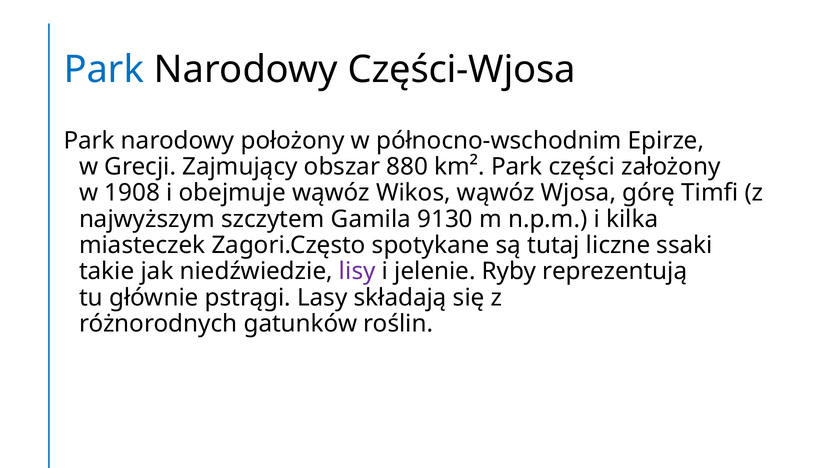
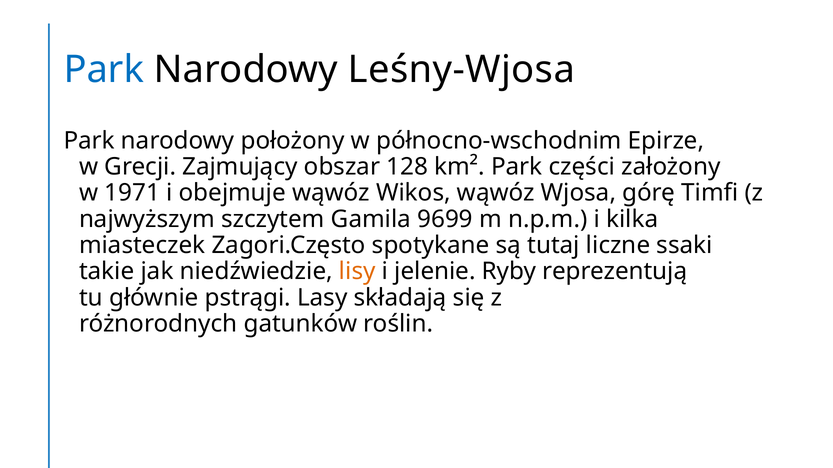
Części-Wjosa: Części-Wjosa -> Leśny-Wjosa (461, 70)
880: 880 -> 128 (407, 167)
1908: 1908 -> 1971 (132, 193)
9130: 9130 -> 9699 (445, 219)
lisy colour: purple -> orange (357, 272)
